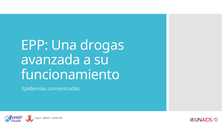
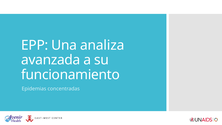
drogas: drogas -> analiza (102, 45)
